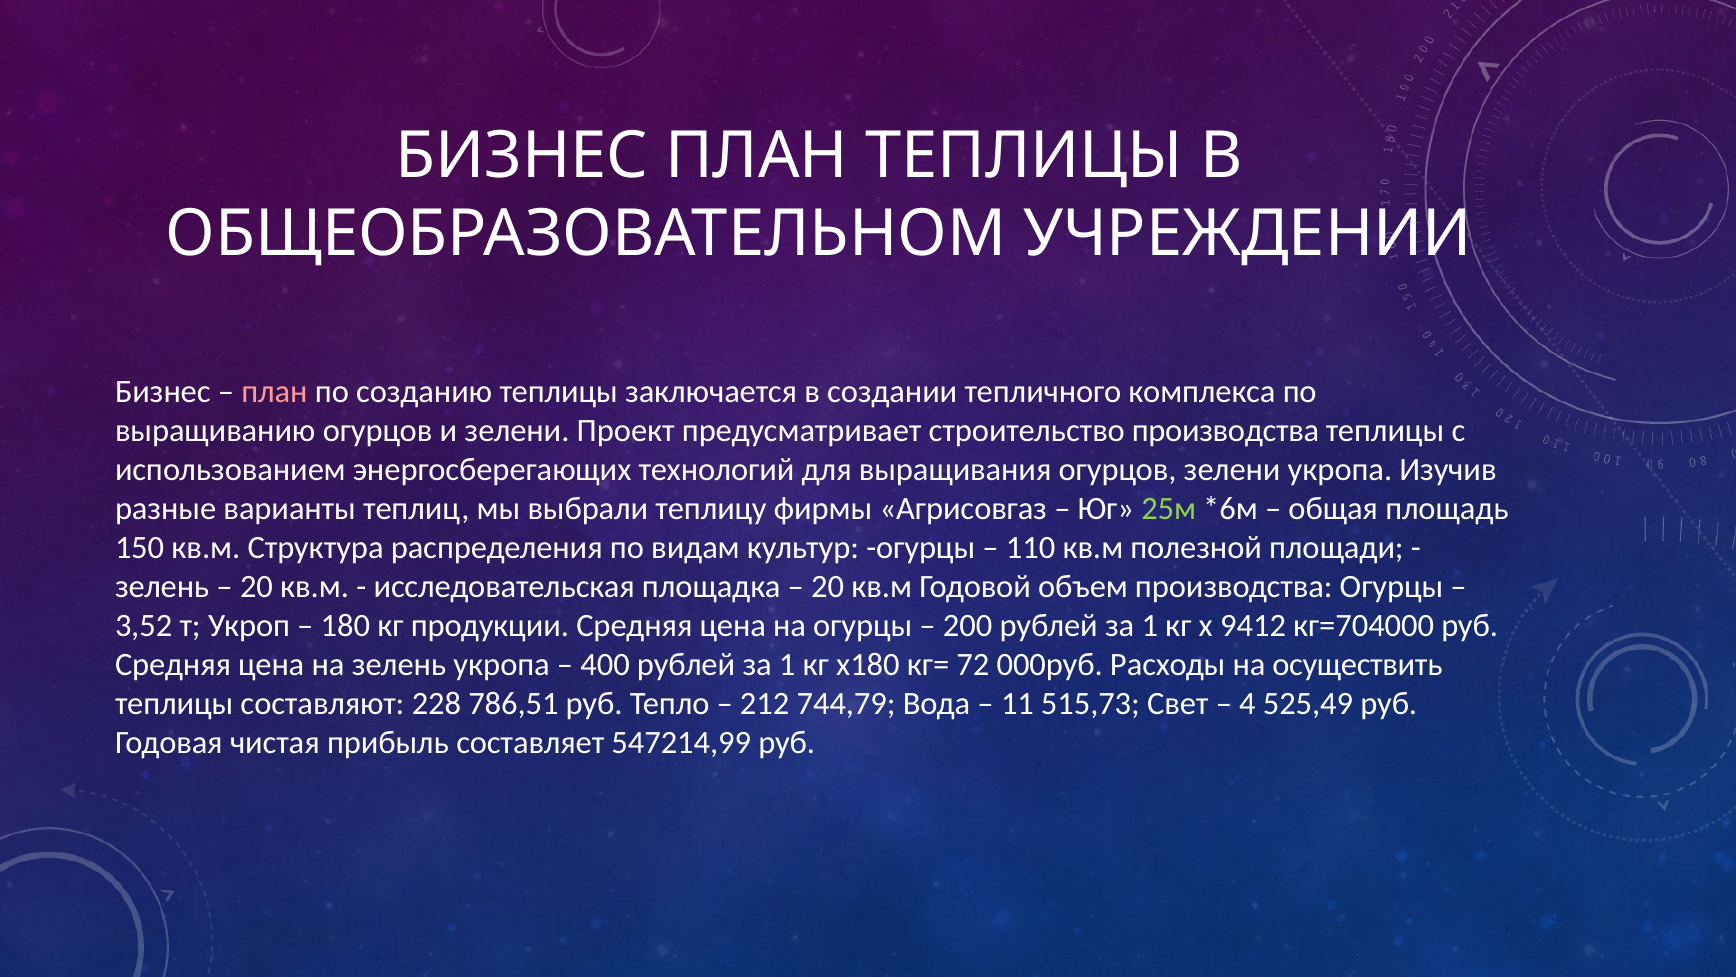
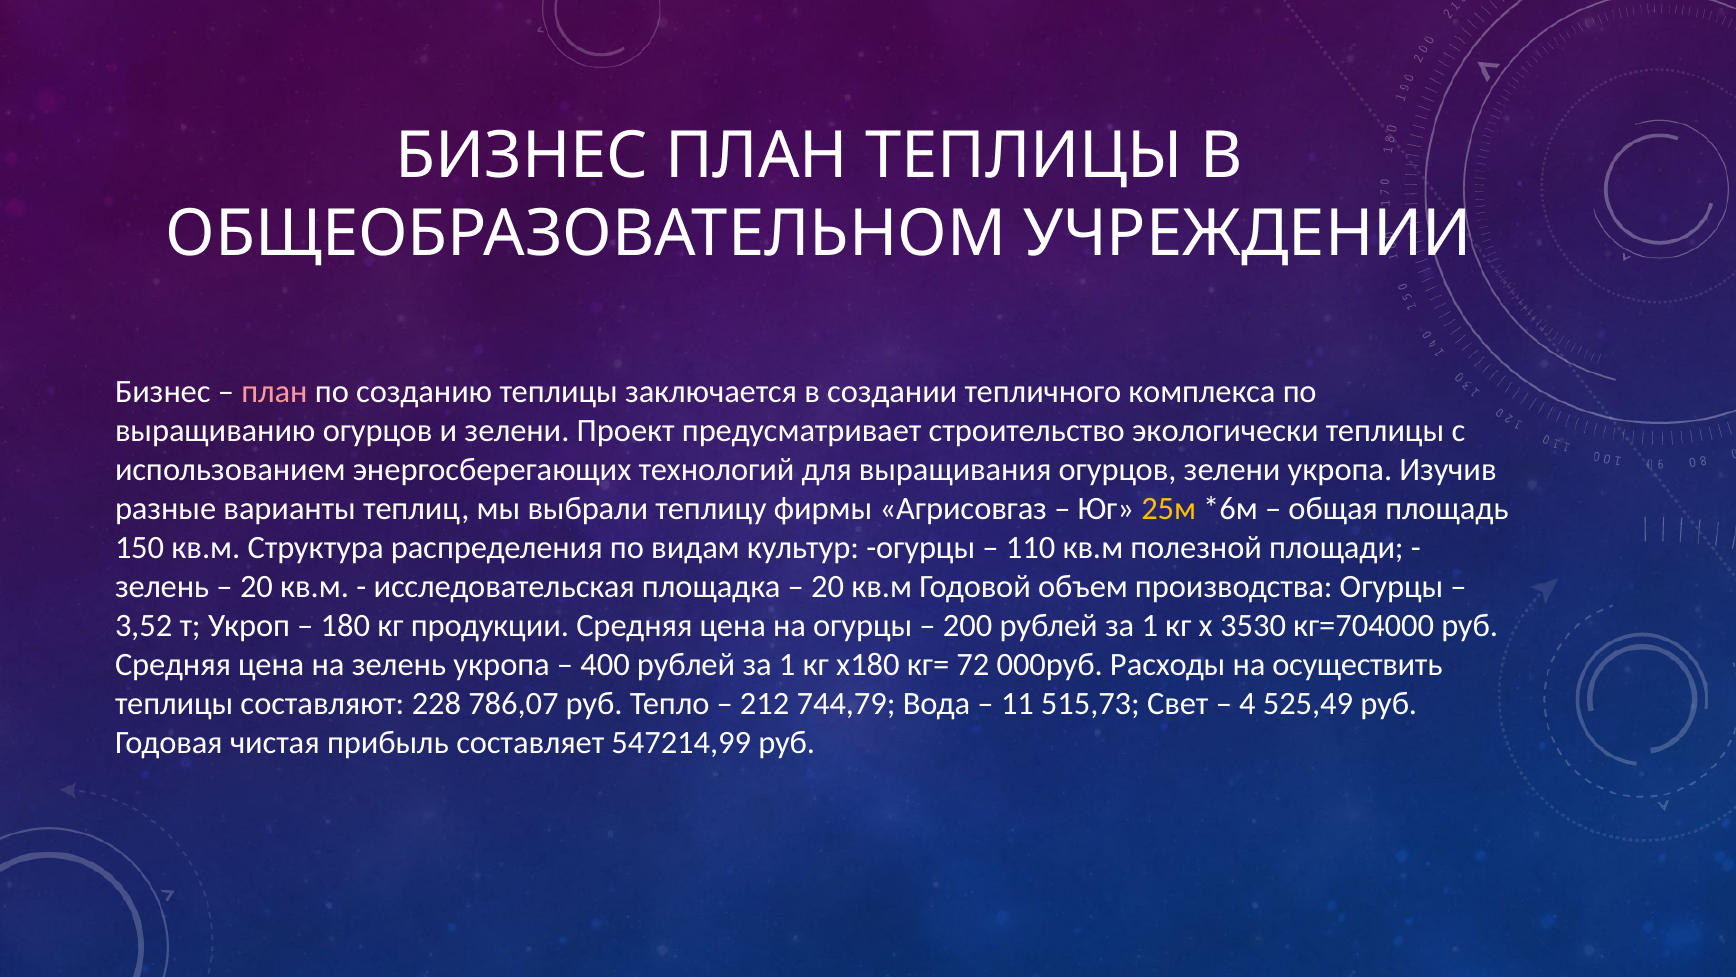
строительство производства: производства -> экологически (1225, 431)
25м colour: light green -> yellow (1169, 509)
9412: 9412 -> 3530 (1253, 625)
786,51: 786,51 -> 786,07 (513, 703)
